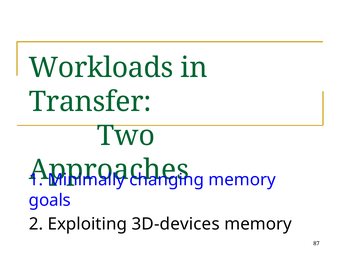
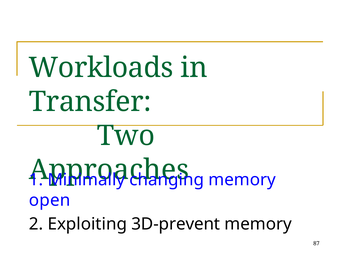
goals: goals -> open (50, 200)
3D-devices: 3D-devices -> 3D-prevent (176, 224)
